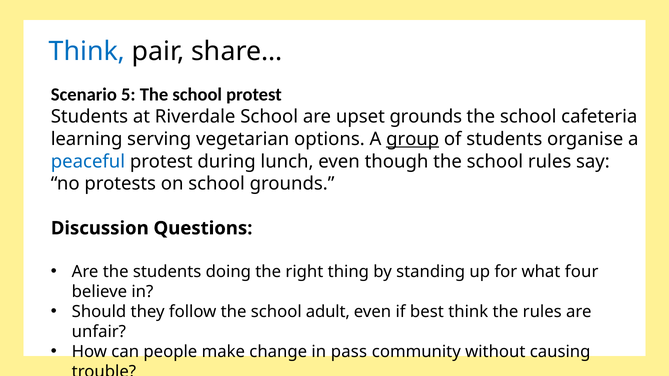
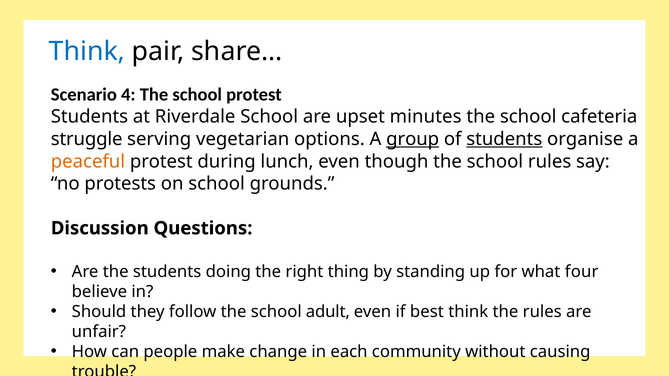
5: 5 -> 4 (128, 95)
upset grounds: grounds -> minutes (426, 117)
learning: learning -> struggle (87, 139)
students underline: none -> present (504, 139)
peaceful colour: blue -> orange (88, 162)
pass: pass -> each (349, 352)
